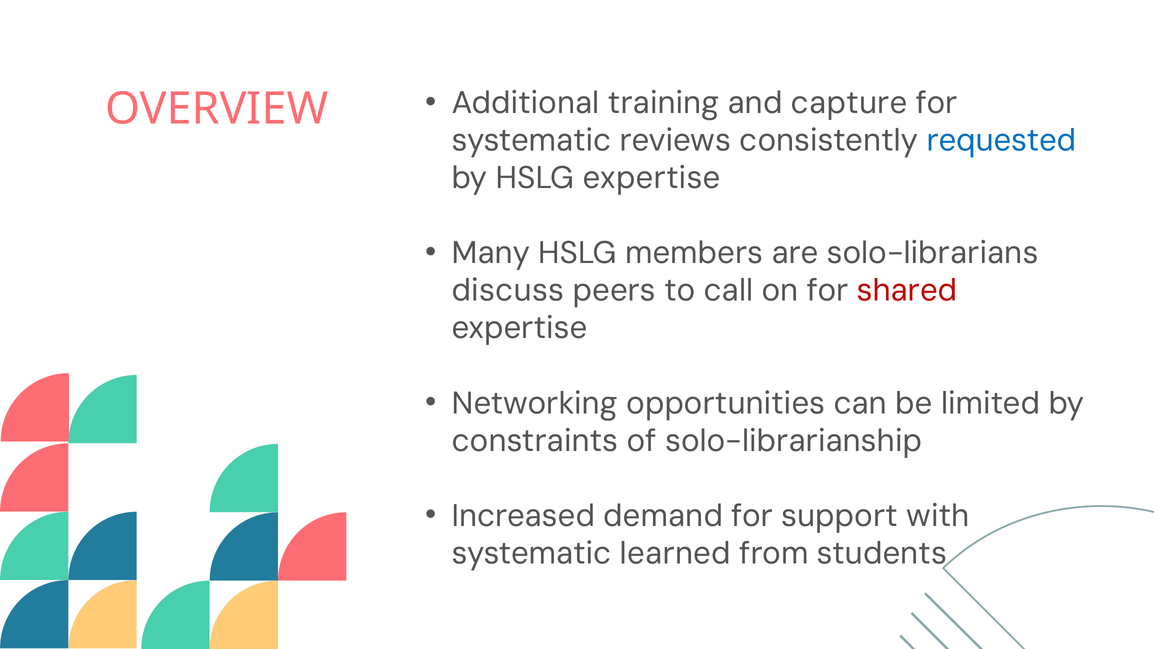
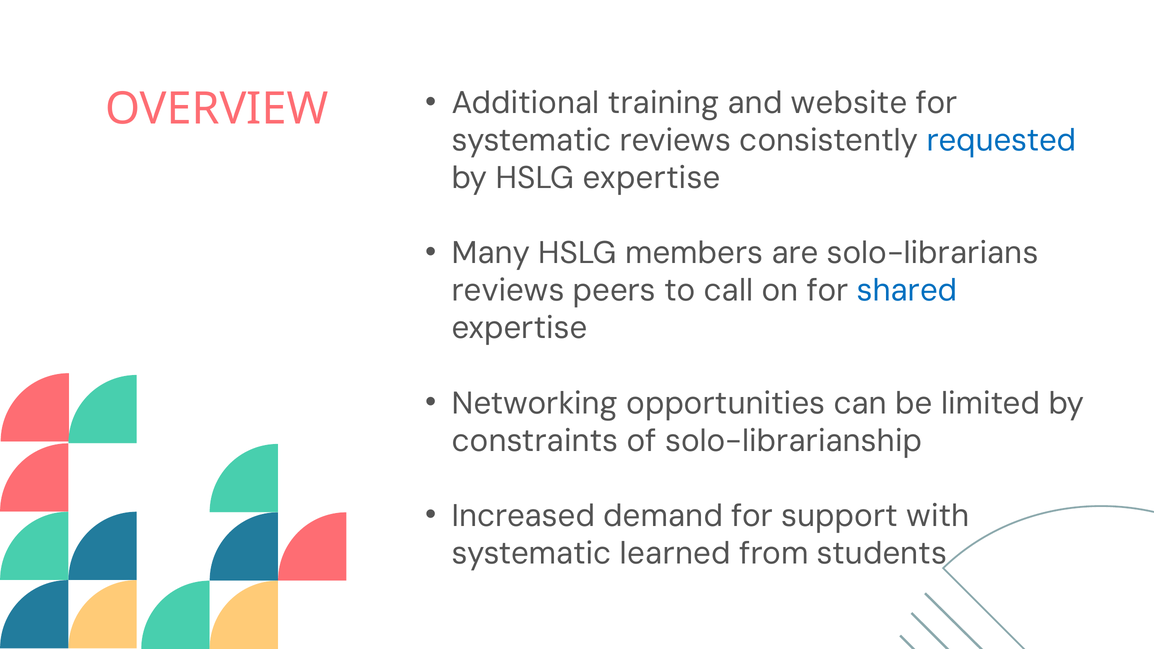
capture: capture -> website (849, 103)
discuss: discuss -> reviews (508, 291)
shared colour: red -> blue (907, 291)
